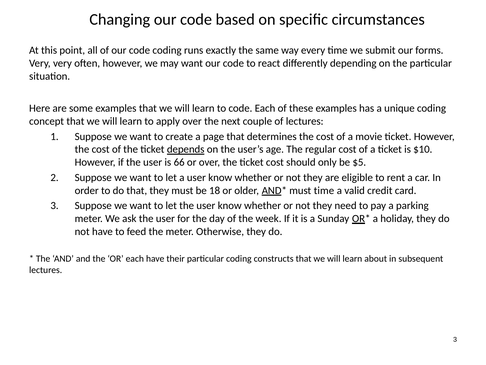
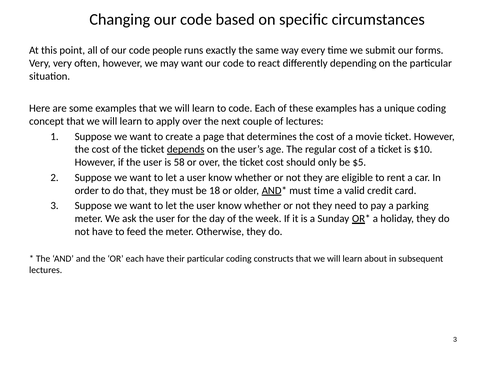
code coding: coding -> people (167, 50)
66: 66 -> 58 (179, 162)
